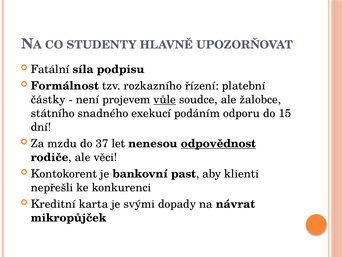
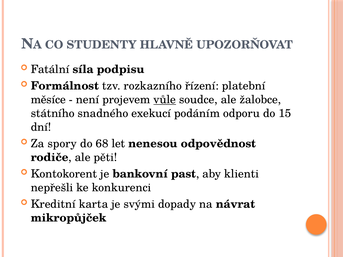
částky: částky -> měsíce (48, 100)
mzdu: mzdu -> spory (62, 144)
37: 37 -> 68 (102, 144)
odpovědnost underline: present -> none (218, 144)
věci: věci -> pěti (105, 157)
